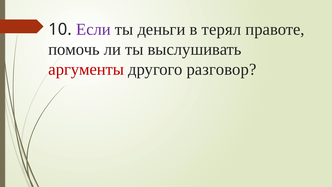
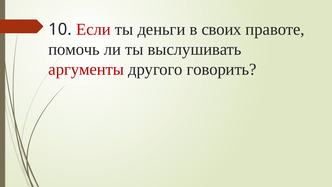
Если colour: purple -> red (93, 29)
терял: терял -> своих (222, 29)
разговор: разговор -> говорить (222, 69)
